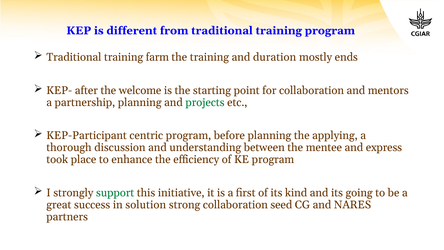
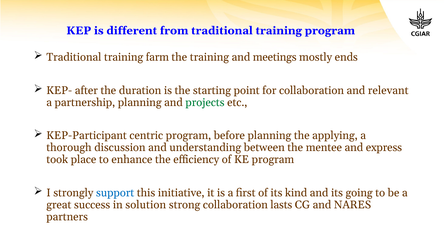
duration: duration -> meetings (275, 57)
welcome: welcome -> duration (140, 90)
mentors: mentors -> relevant (388, 90)
support colour: green -> blue (115, 193)
seed: seed -> lasts (281, 205)
